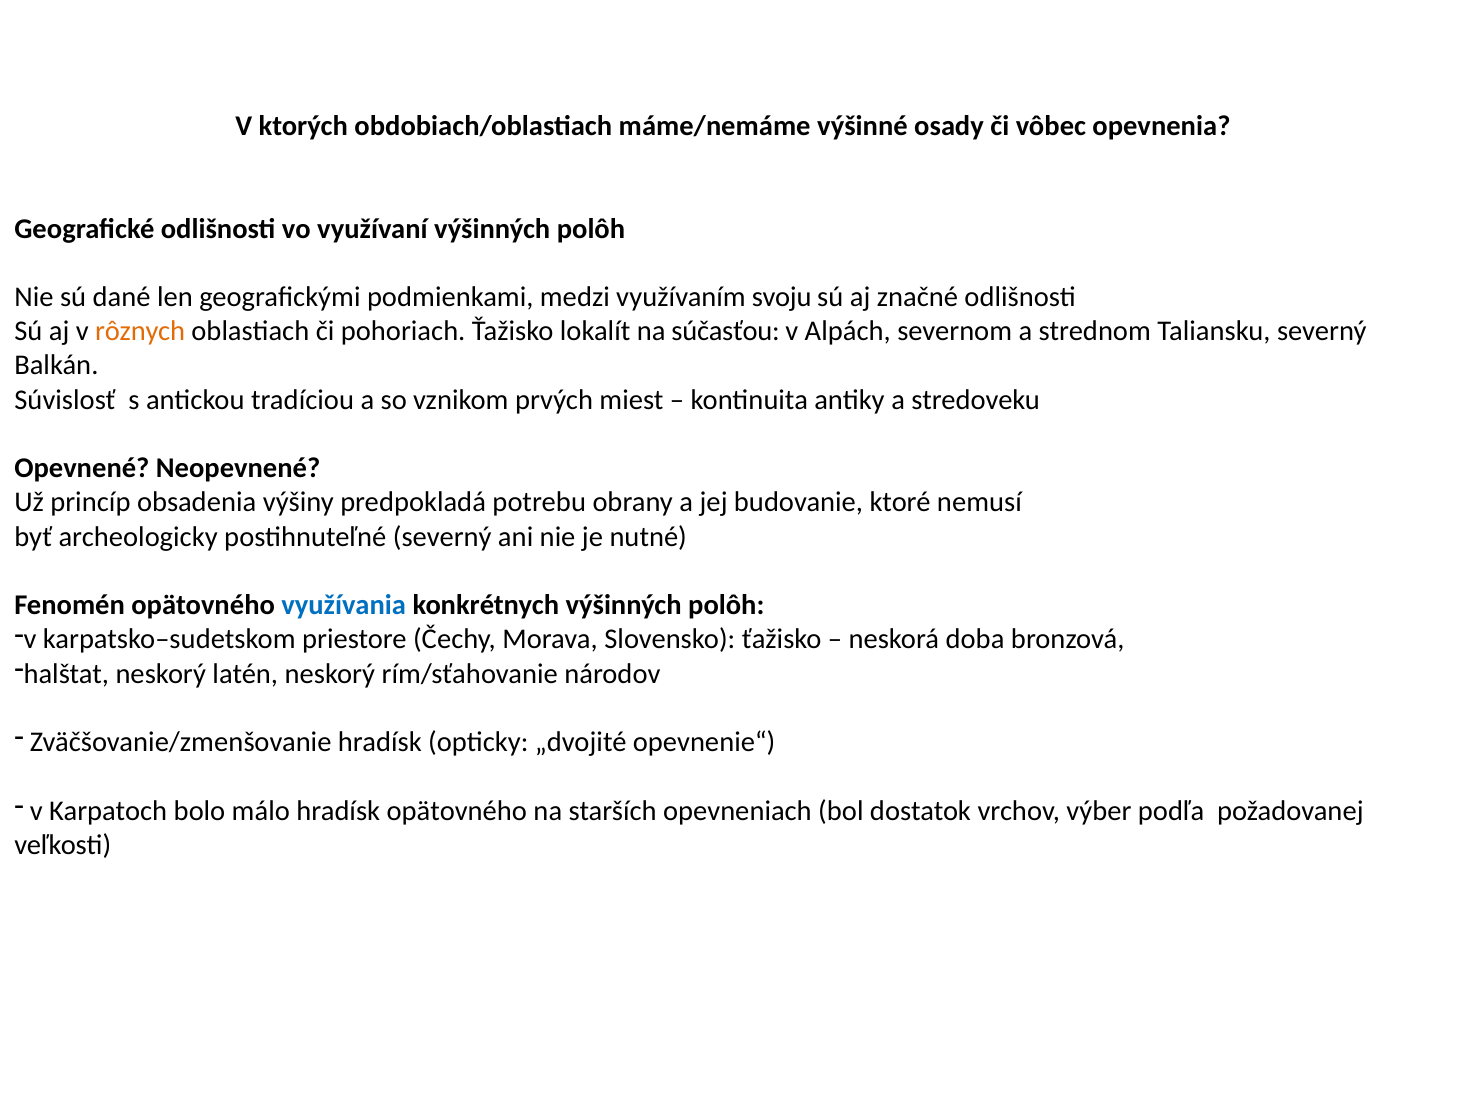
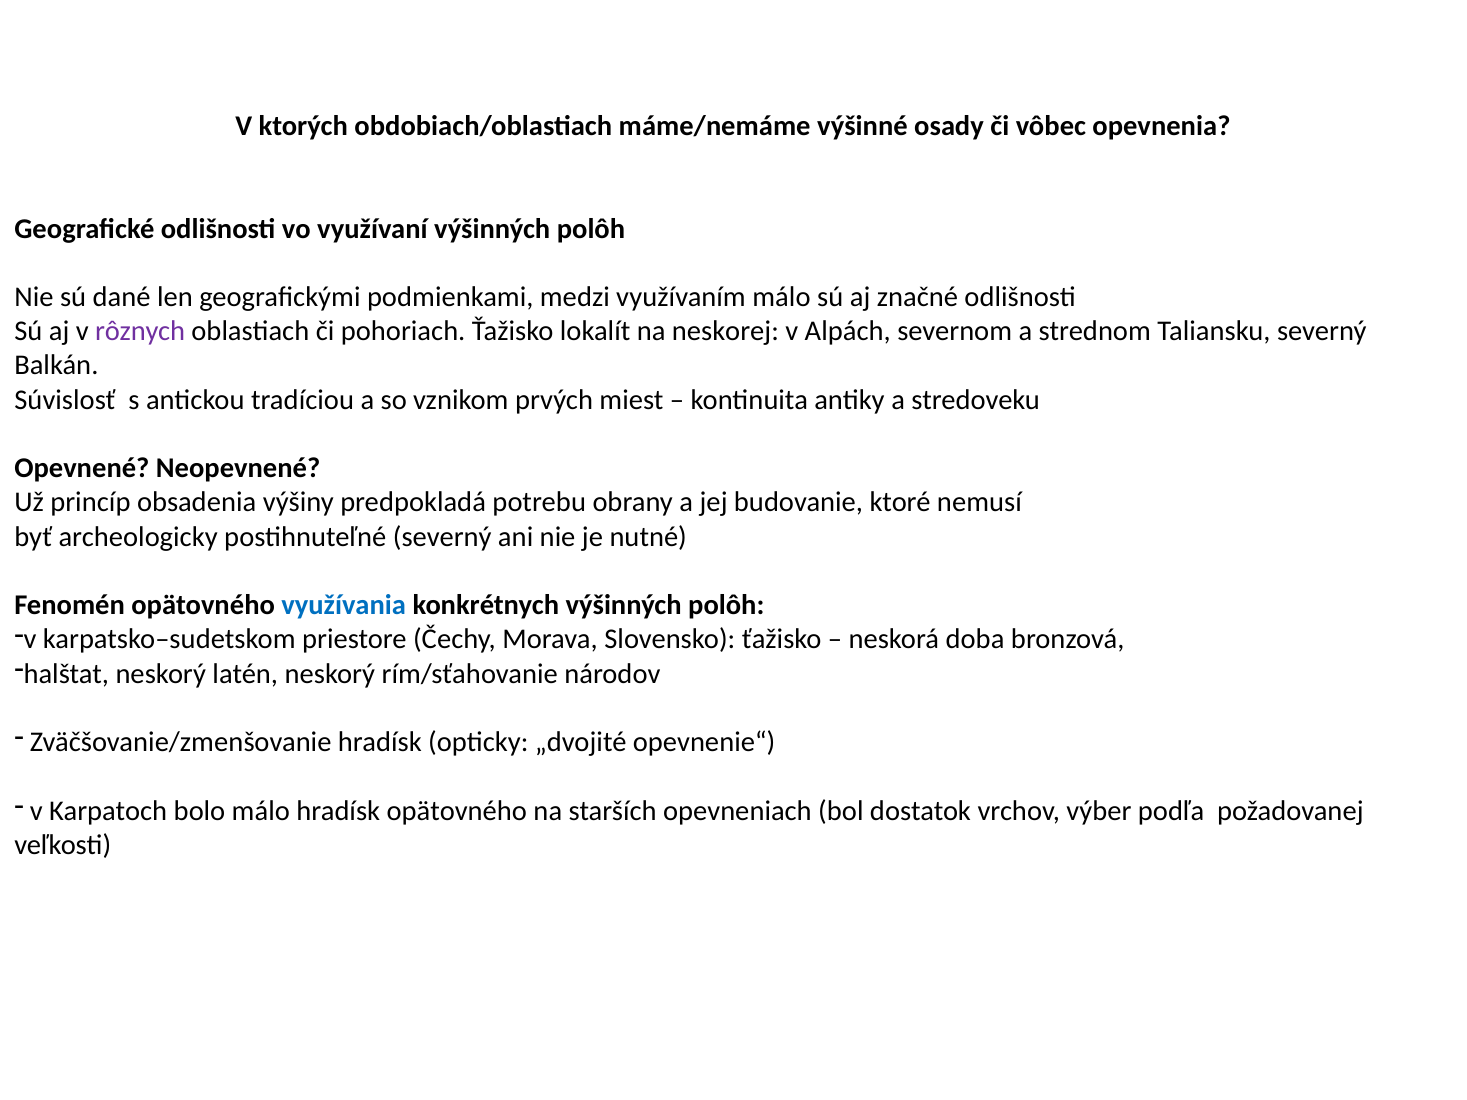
využívaním svoju: svoju -> málo (781, 297)
rôznych colour: orange -> purple (140, 331)
súčasťou: súčasťou -> neskorej (725, 331)
